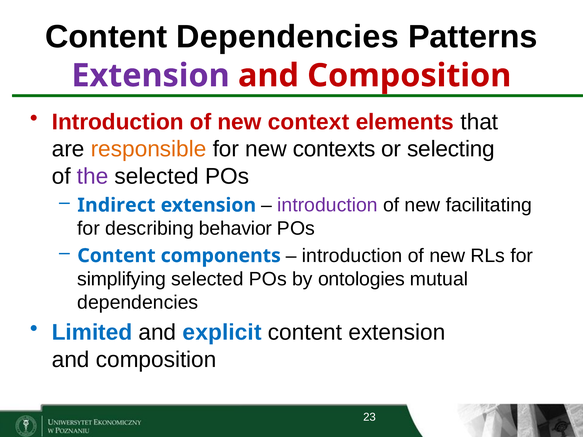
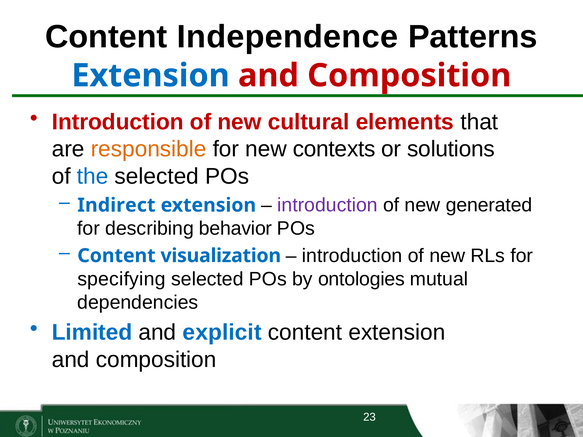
Content Dependencies: Dependencies -> Independence (288, 37)
Extension colour: purple -> blue (151, 76)
context: context -> cultural (309, 122)
selecting: selecting -> solutions (451, 149)
the colour: purple -> blue (93, 176)
facilitating: facilitating -> generated (489, 205)
components: components -> visualization (221, 256)
simplifying: simplifying -> specifying (121, 279)
